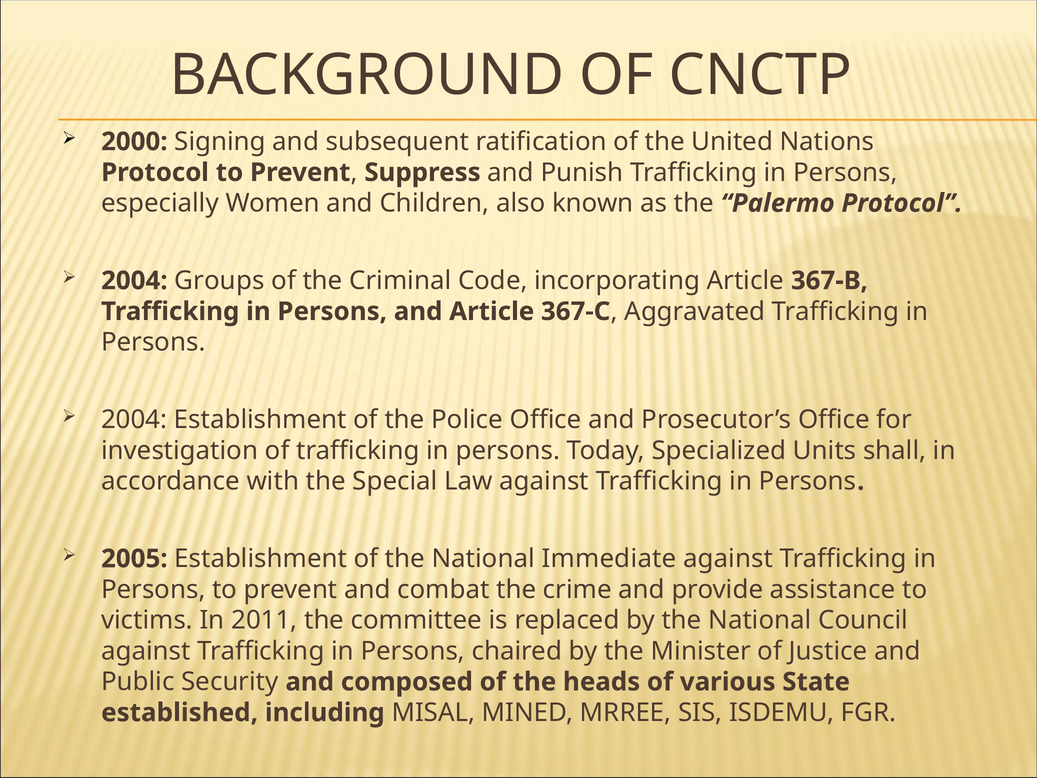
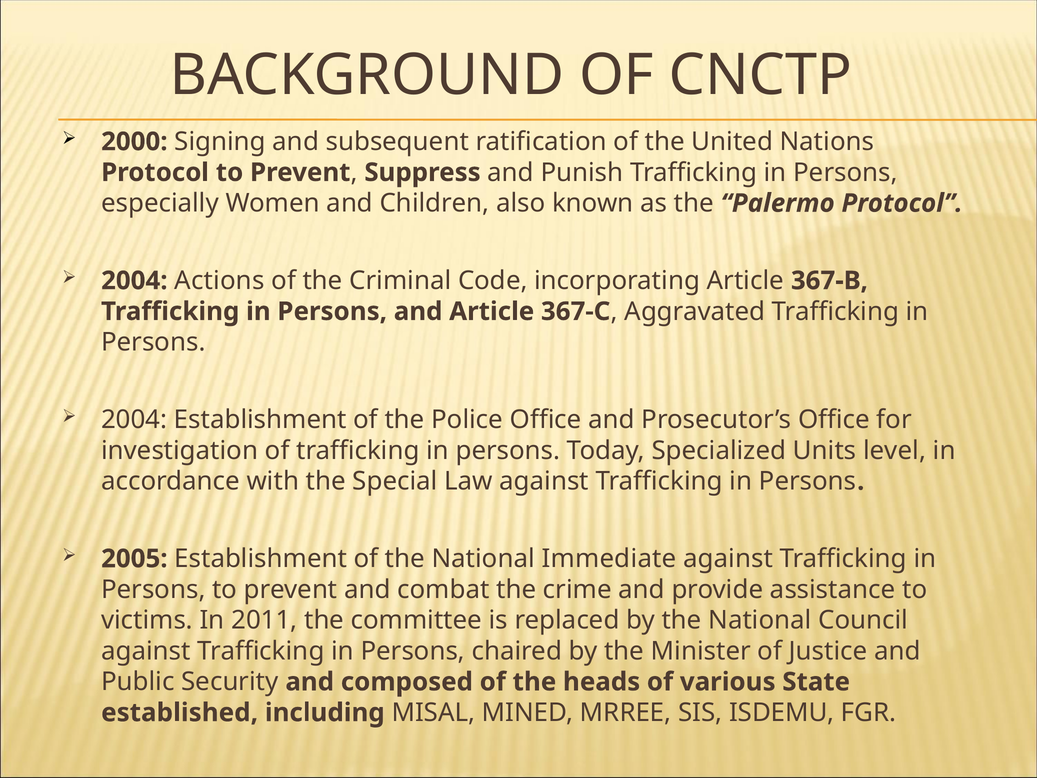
Groups: Groups -> Actions (219, 281)
shall: shall -> level (895, 450)
